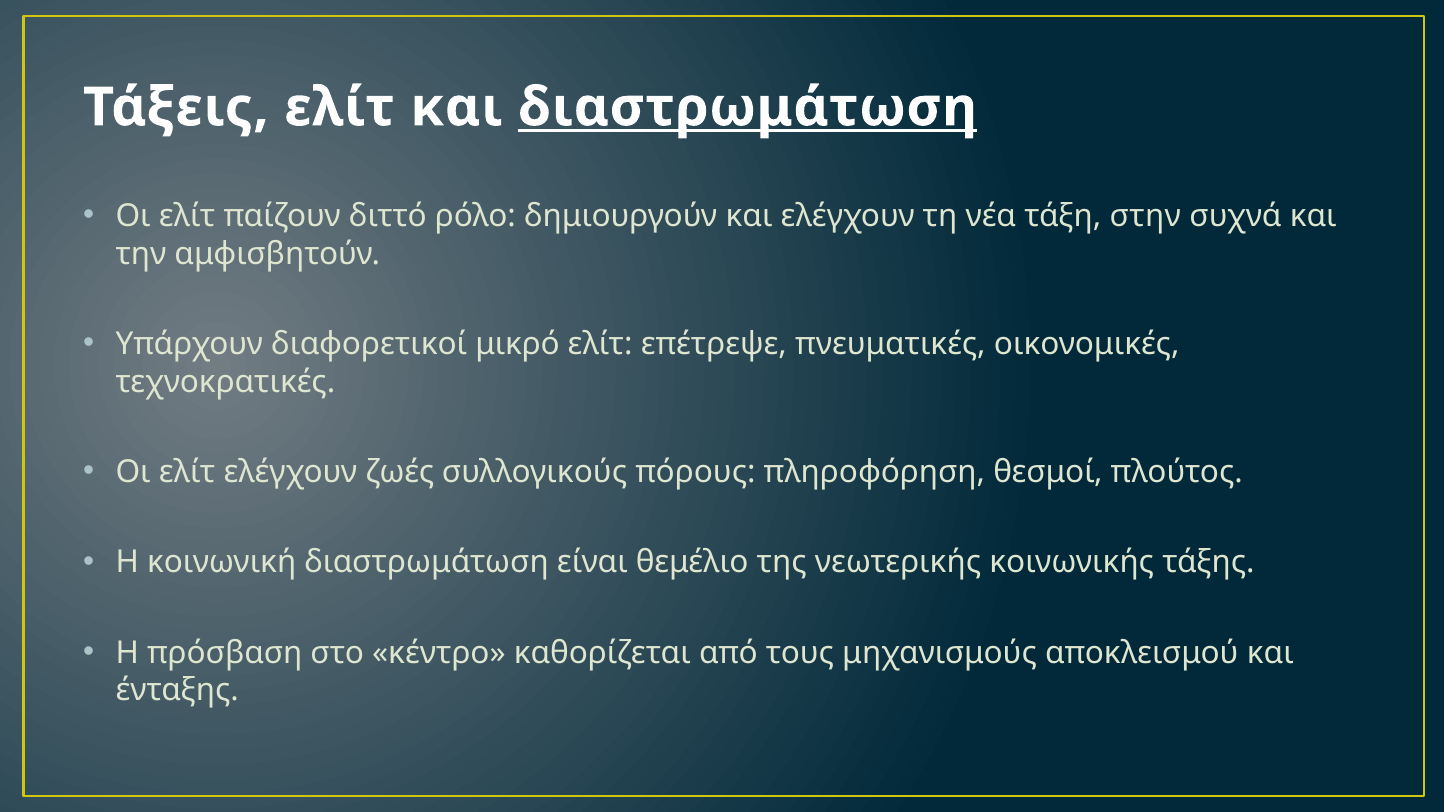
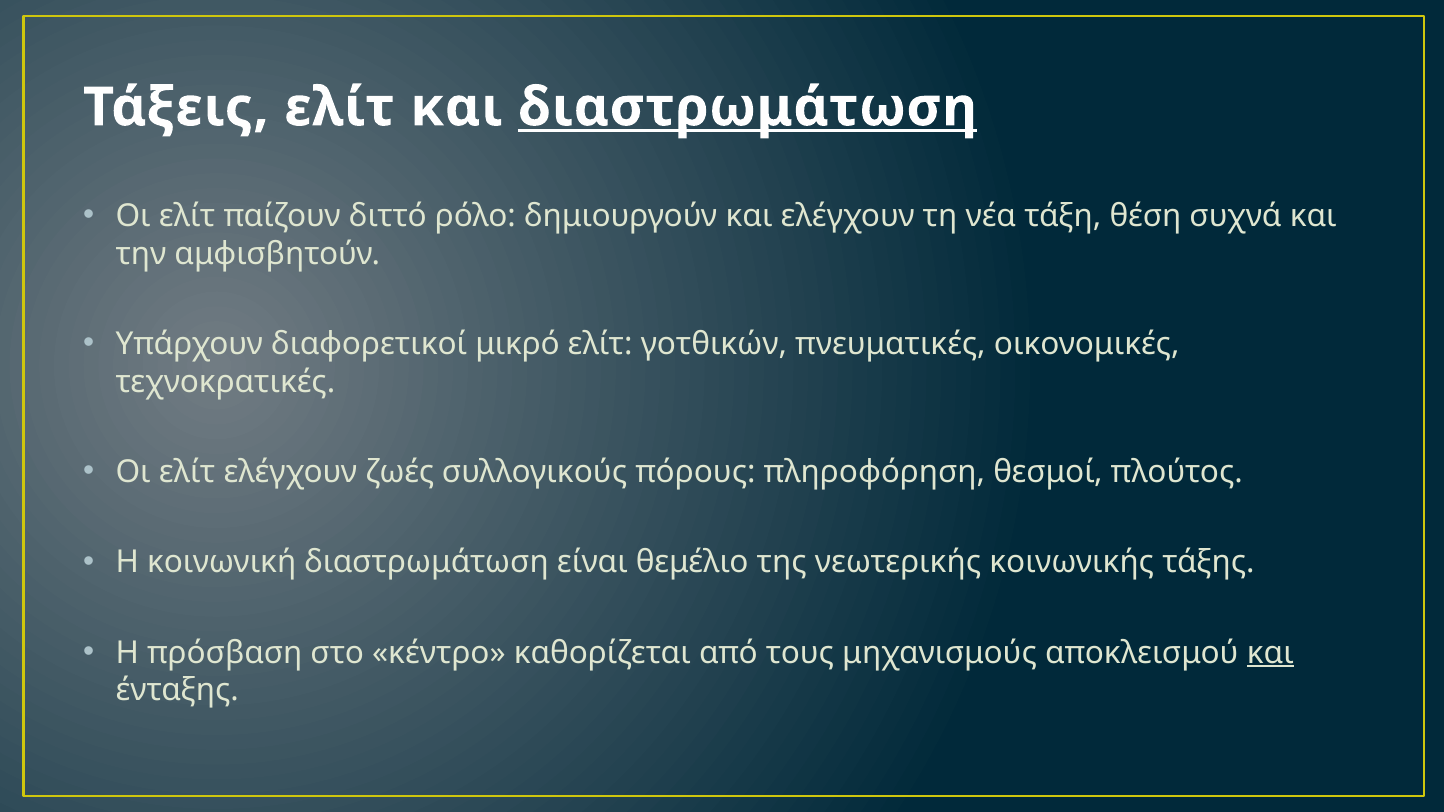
στην: στην -> θέση (1145, 216)
επέτρεψε: επέτρεψε -> γοτθικών (714, 344)
και underline: none -> present (1270, 653)
